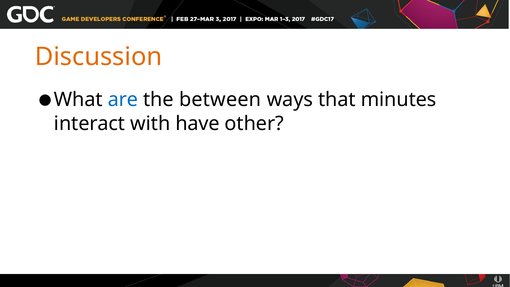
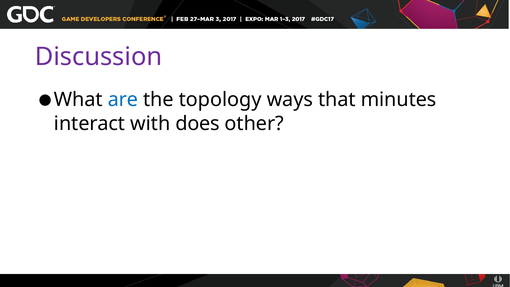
Discussion colour: orange -> purple (99, 57)
between: between -> topology (220, 100)
have: have -> does (198, 124)
